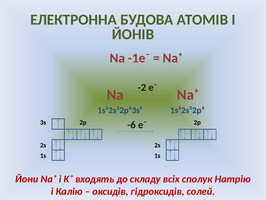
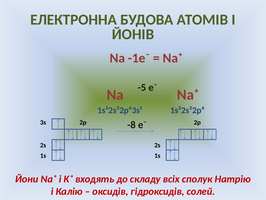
-2: -2 -> -5 (142, 87)
-6: -6 -> -8 (132, 125)
